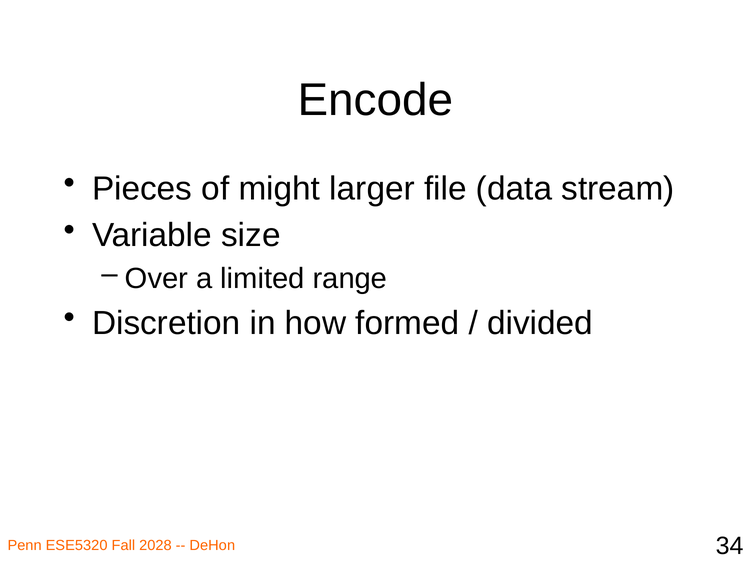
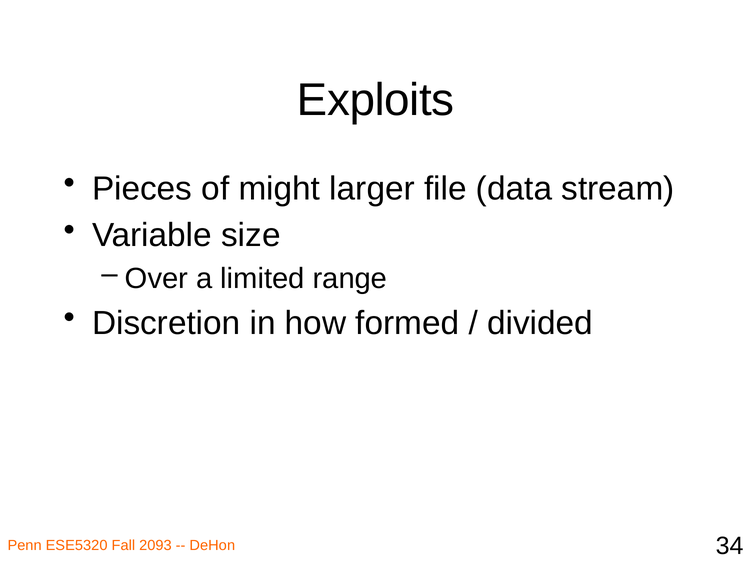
Encode: Encode -> Exploits (376, 100)
2028: 2028 -> 2093 (155, 546)
